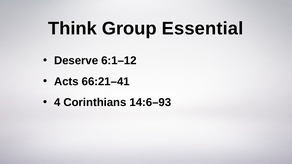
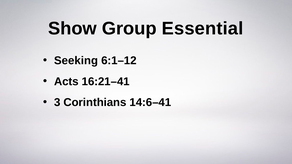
Think: Think -> Show (72, 28)
Deserve: Deserve -> Seeking (76, 61)
66:21–41: 66:21–41 -> 16:21–41 (106, 82)
4: 4 -> 3 (57, 103)
14:6–93: 14:6–93 -> 14:6–41 (150, 103)
